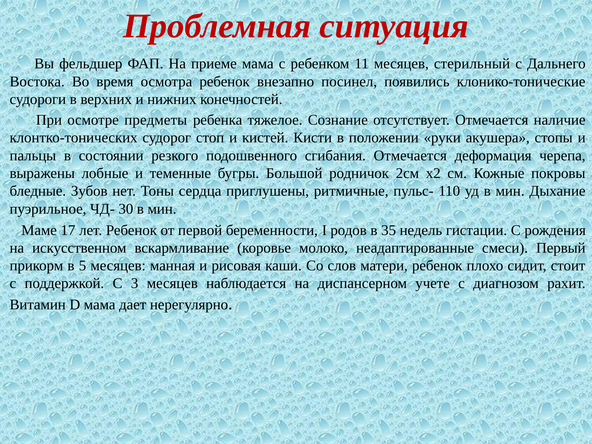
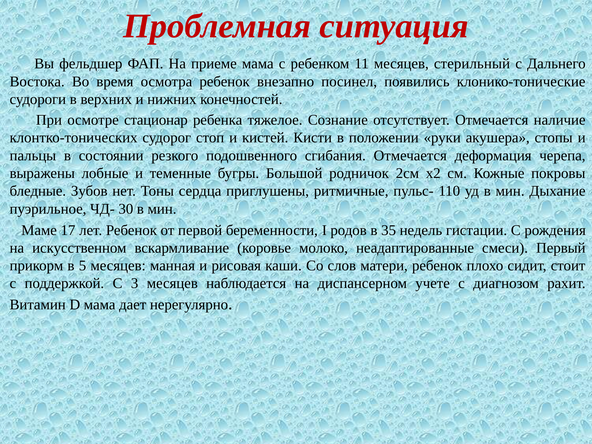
предметы: предметы -> стационар (156, 120)
